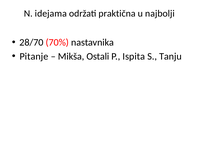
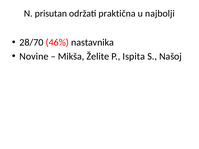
idejama: idejama -> prisutan (51, 13)
70%: 70% -> 46% (57, 42)
Pitanje: Pitanje -> Novine (34, 56)
Ostali: Ostali -> Želite (98, 56)
Tanju: Tanju -> Našoj (170, 56)
